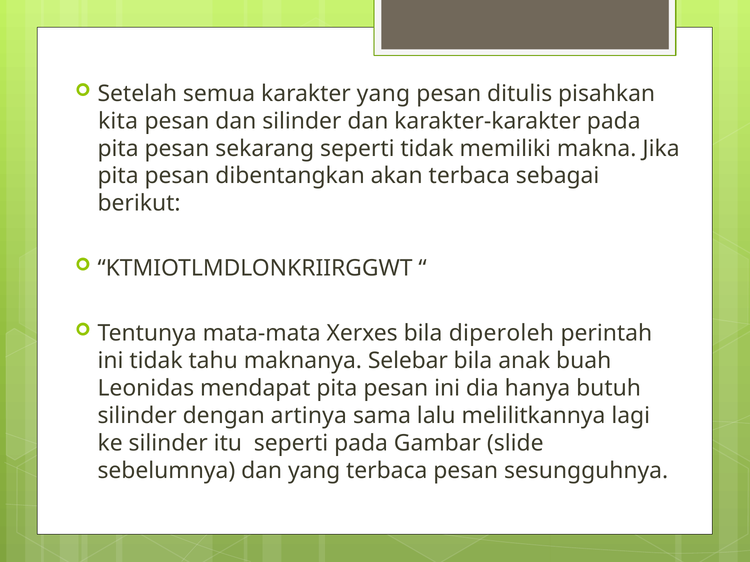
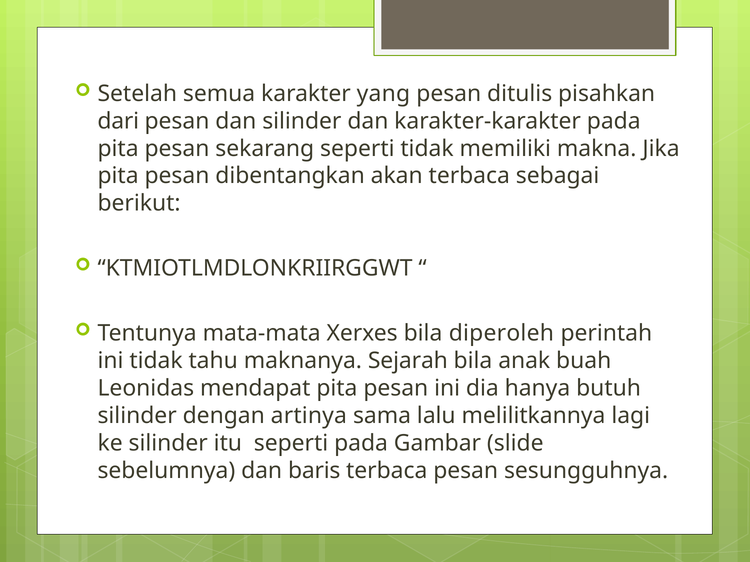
kita: kita -> dari (118, 121)
Selebar: Selebar -> Sejarah (408, 361)
dan yang: yang -> baris (314, 471)
